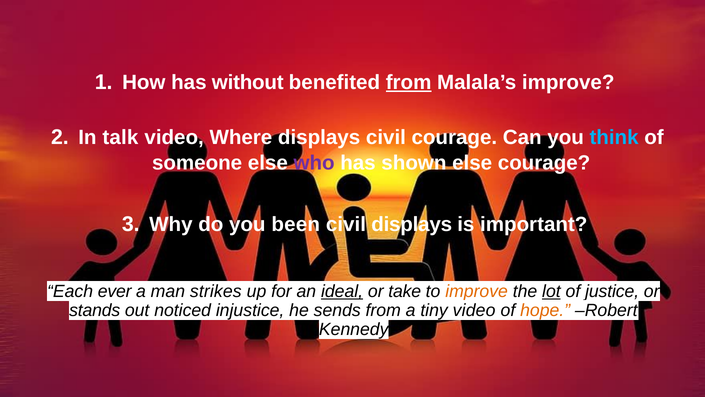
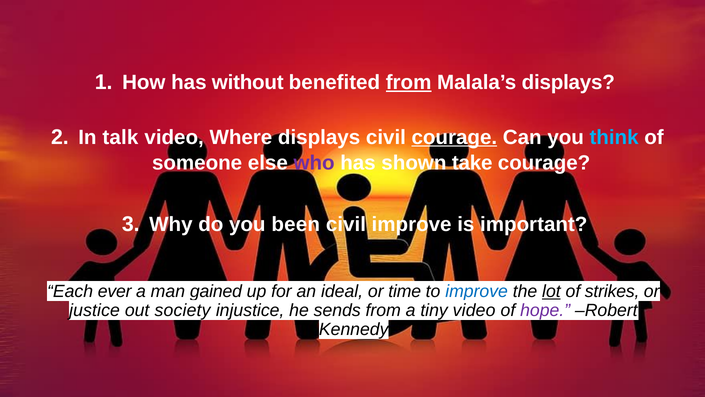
Malala’s improve: improve -> displays (568, 82)
courage underline: none -> present (454, 137)
shown else: else -> take (472, 163)
civil displays: displays -> improve (412, 224)
strikes: strikes -> gained (216, 291)
ideal underline: present -> none (342, 291)
take: take -> time (405, 291)
improve colour: orange -> blue (477, 291)
justice: justice -> strikes (612, 291)
stands: stands -> justice (95, 310)
noticed: noticed -> society (183, 310)
hope colour: orange -> purple (545, 310)
